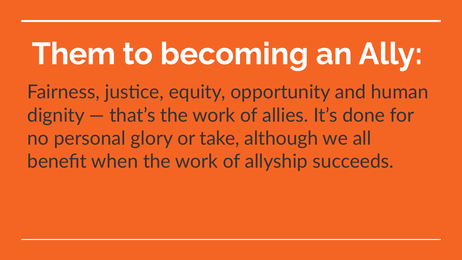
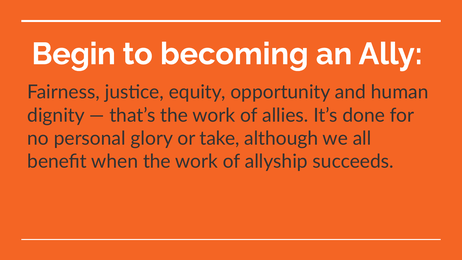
Them: Them -> Begin (74, 54)
